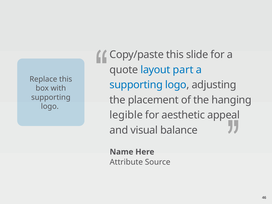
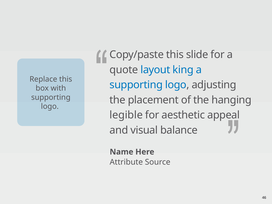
part: part -> king (183, 70)
